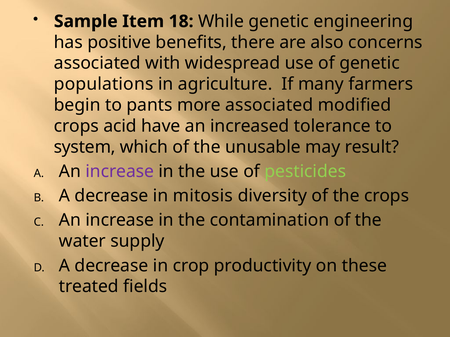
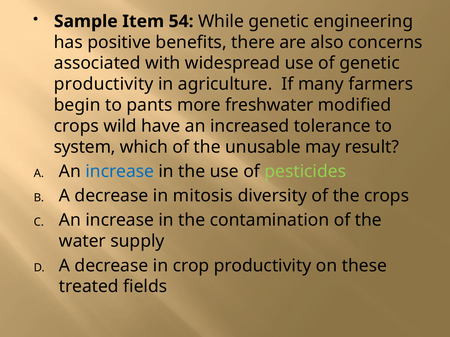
18: 18 -> 54 (181, 21)
populations: populations -> productivity (104, 84)
more associated: associated -> freshwater (269, 105)
acid: acid -> wild (120, 126)
increase colour: purple -> blue (120, 172)
